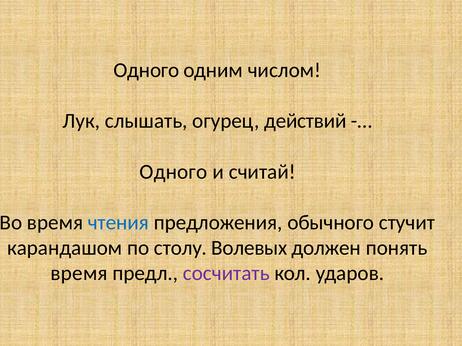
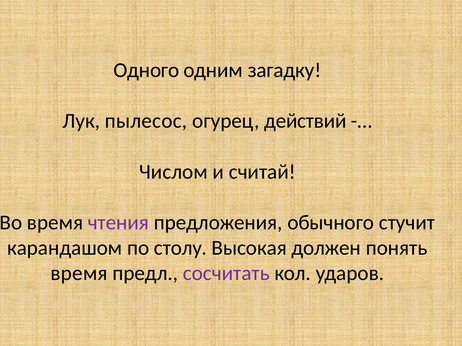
числом: числом -> загадку (284, 70)
слышать: слышать -> пылесос (146, 121)
Одного: Одного -> Числом (173, 172)
чтения colour: blue -> purple (118, 223)
Волевых: Волевых -> Высокая (249, 248)
